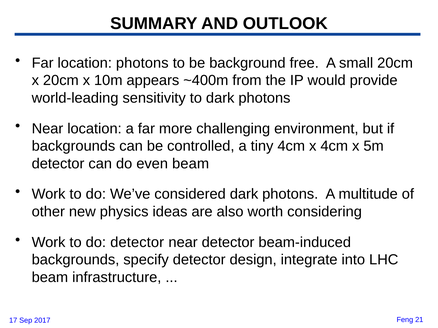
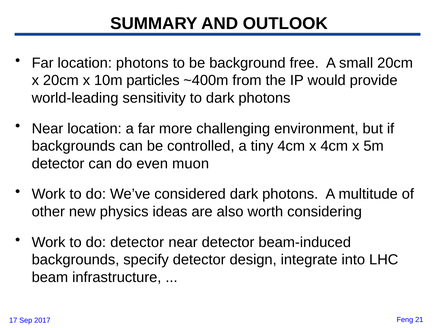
appears: appears -> particles (153, 81)
even beam: beam -> muon (191, 164)
